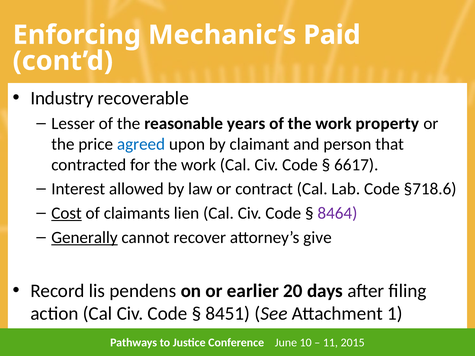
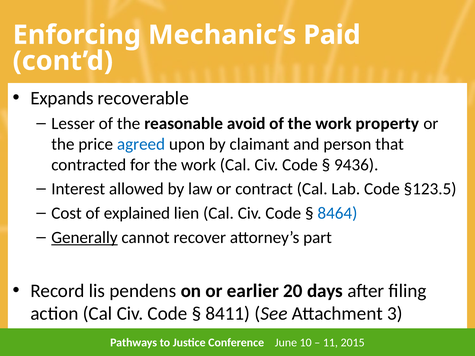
Industry: Industry -> Expands (62, 98)
years: years -> avoid (246, 124)
6617: 6617 -> 9436 (356, 165)
§718.6: §718.6 -> §123.5 (430, 189)
Cost underline: present -> none (66, 213)
claimants: claimants -> explained (137, 213)
8464 colour: purple -> blue (337, 213)
give: give -> part (318, 238)
8451: 8451 -> 8411 (228, 314)
1: 1 -> 3 (395, 314)
